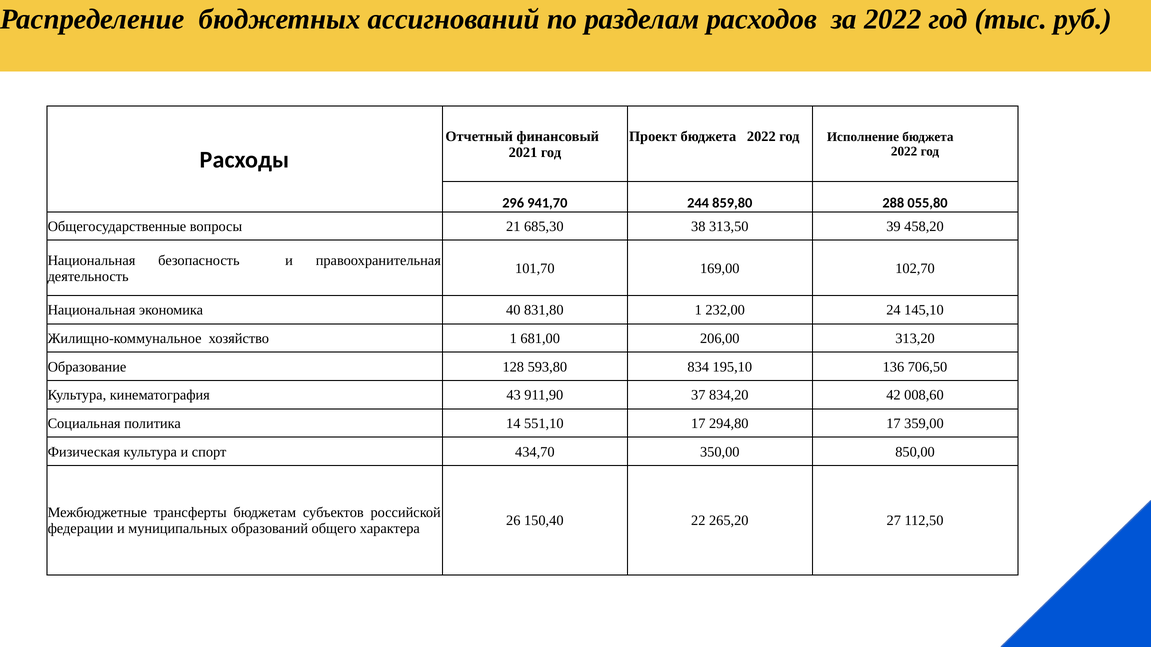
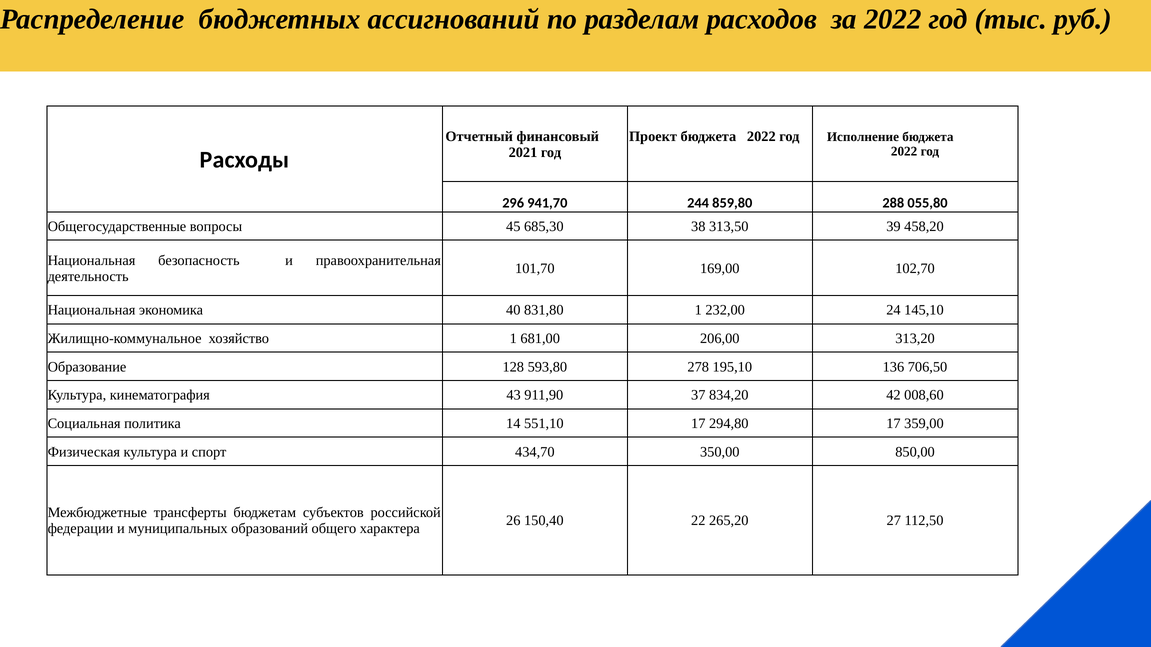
21: 21 -> 45 (513, 227)
834: 834 -> 278 (698, 367)
